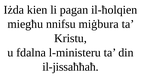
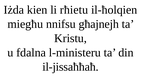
pagan: pagan -> rħietu (74, 10)
miġbura: miġbura -> għajnejh (99, 24)
